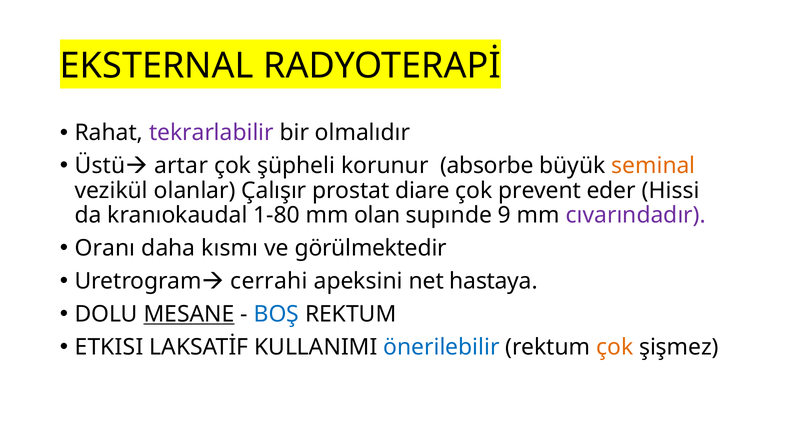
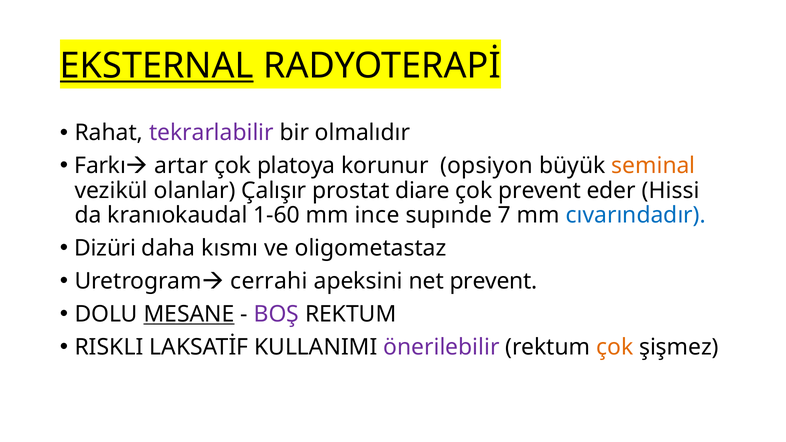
EKSTERNAL underline: none -> present (157, 66)
Üstü: Üstü -> Farkı (100, 166)
şüpheli: şüpheli -> platoya (296, 166)
absorbe: absorbe -> opsiyon (487, 166)
1-80: 1-80 -> 1-60 (277, 215)
olan: olan -> ince (377, 215)
9: 9 -> 7 (505, 215)
cıvarındadır colour: purple -> blue (636, 215)
Oranı: Oranı -> Dizüri (105, 248)
görülmektedir: görülmektedir -> oligometastaz (371, 248)
net hastaya: hastaya -> prevent (494, 281)
BOŞ colour: blue -> purple (276, 314)
ETKISI: ETKISI -> RISKLI (109, 347)
önerilebilir colour: blue -> purple (441, 347)
